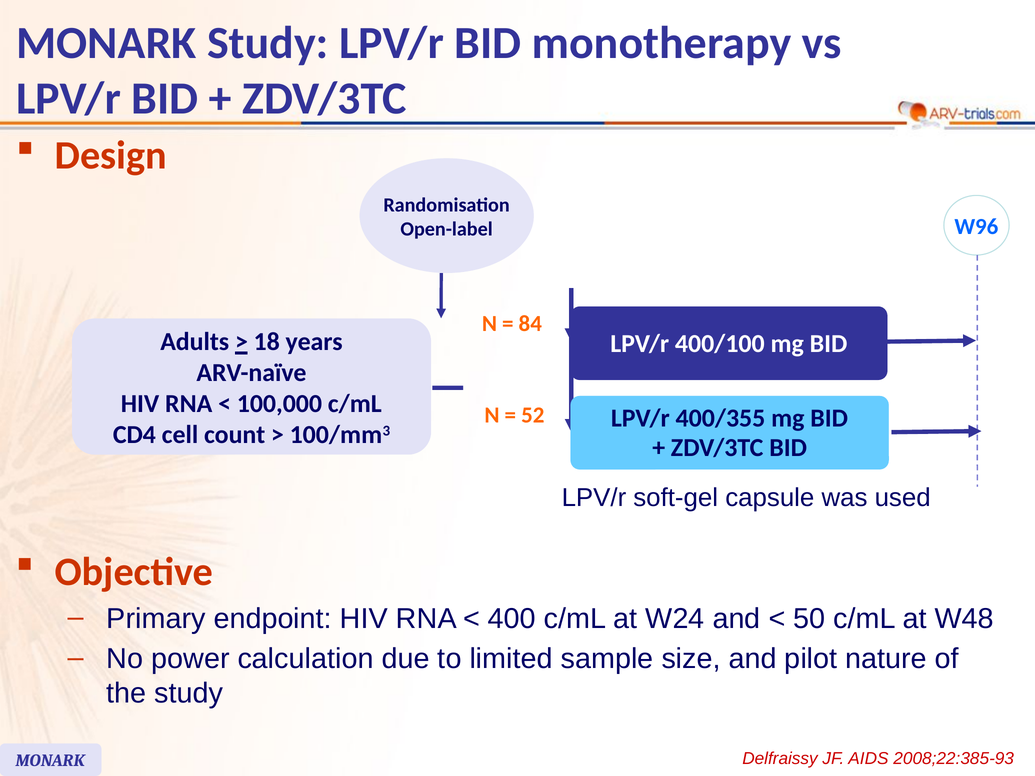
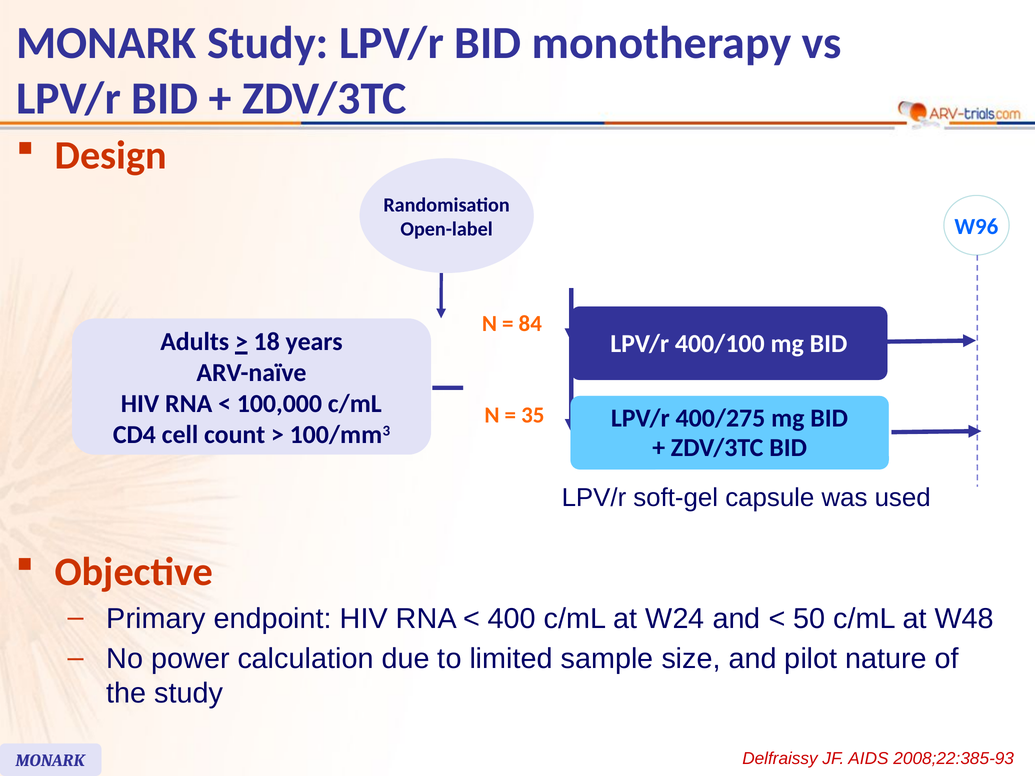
52: 52 -> 35 (533, 415)
400/355: 400/355 -> 400/275 (720, 418)
